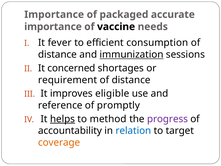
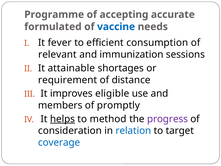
Importance: Importance -> Programme (54, 15)
packaged: packaged -> accepting (124, 15)
importance: importance -> formulated (53, 27)
vaccine colour: black -> blue (116, 27)
distance: distance -> relevant (57, 54)
immunization underline: present -> none (132, 54)
concerned: concerned -> attainable (71, 68)
reference: reference -> members (60, 105)
accountability: accountability -> consideration (70, 131)
coverage colour: orange -> blue (59, 142)
